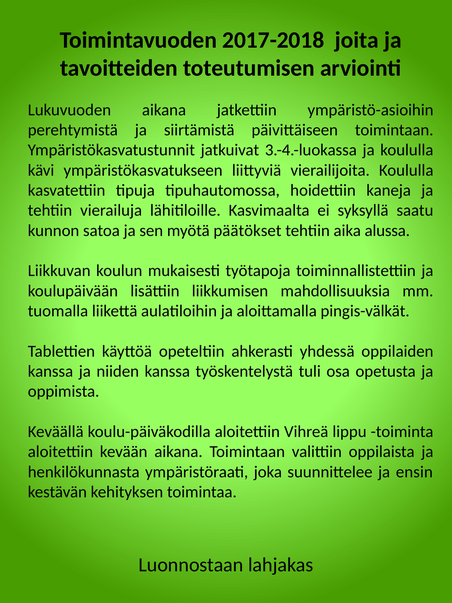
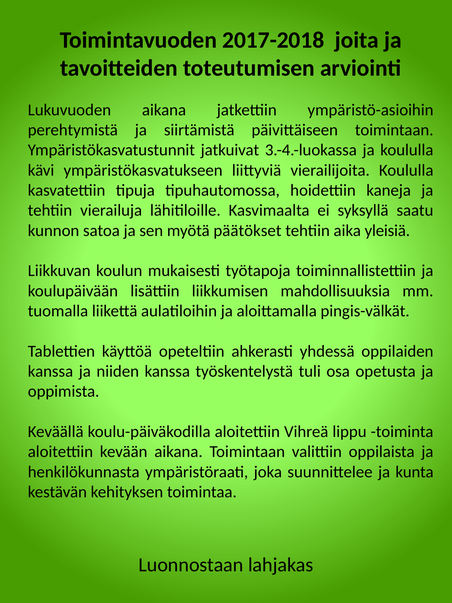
alussa: alussa -> yleisiä (387, 230)
ensin: ensin -> kunta (415, 472)
